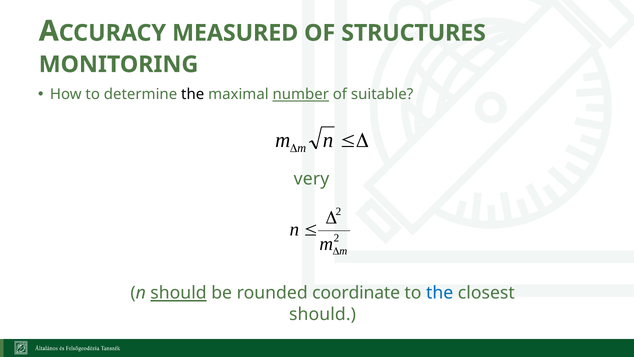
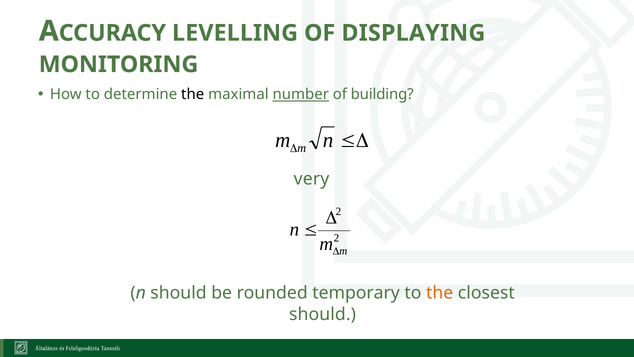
MEASURED: MEASURED -> LEVELLING (235, 33)
STRUCTURES: STRUCTURES -> DISPLAYING (413, 33)
suitable: suitable -> building (382, 94)
should underline: present -> none (179, 293)
coordinate: coordinate -> temporary (356, 293)
the colour: blue -> orange (440, 293)
